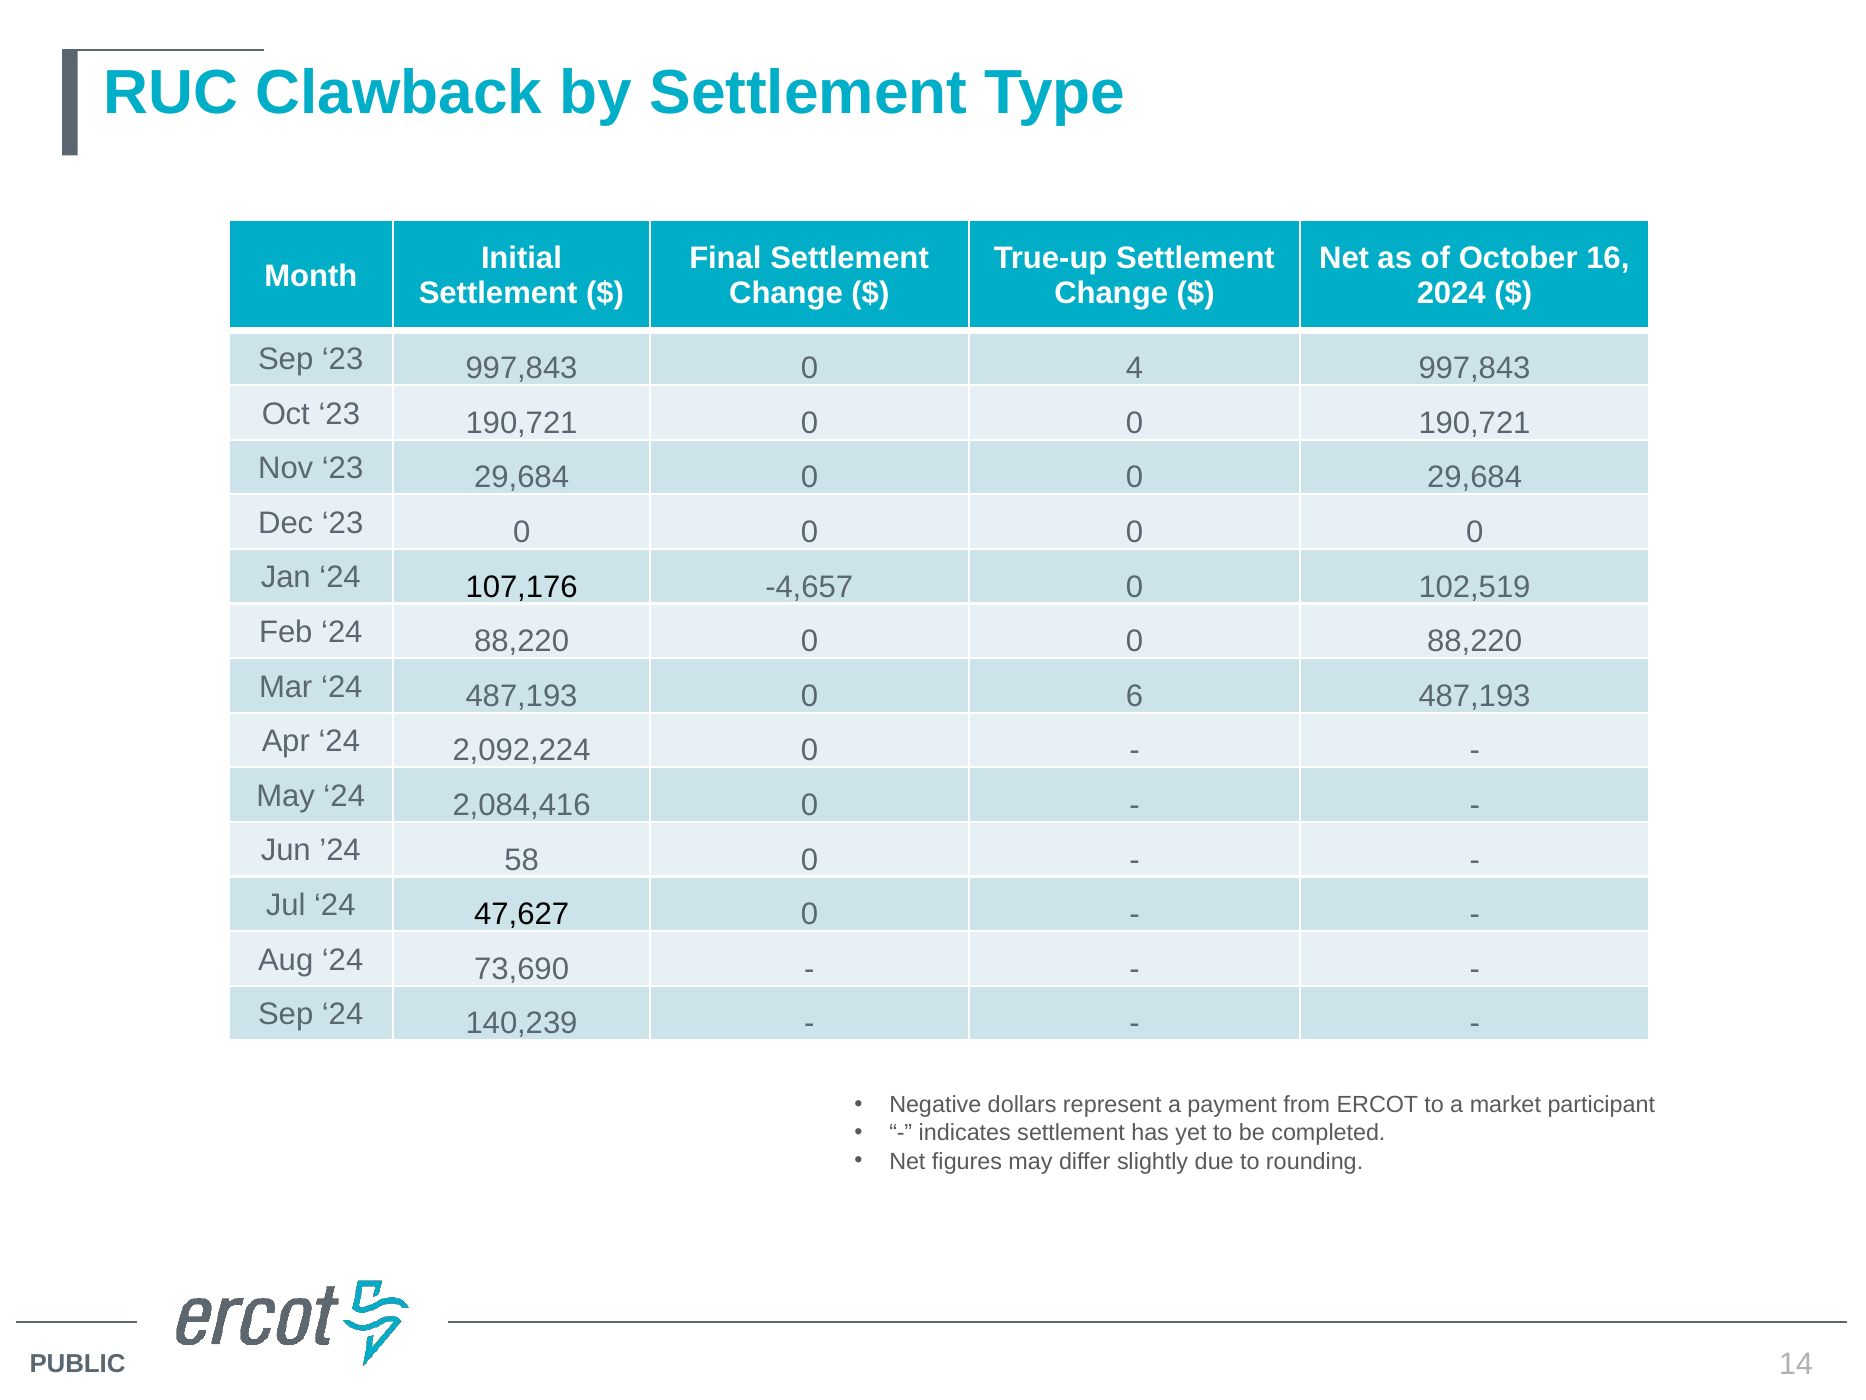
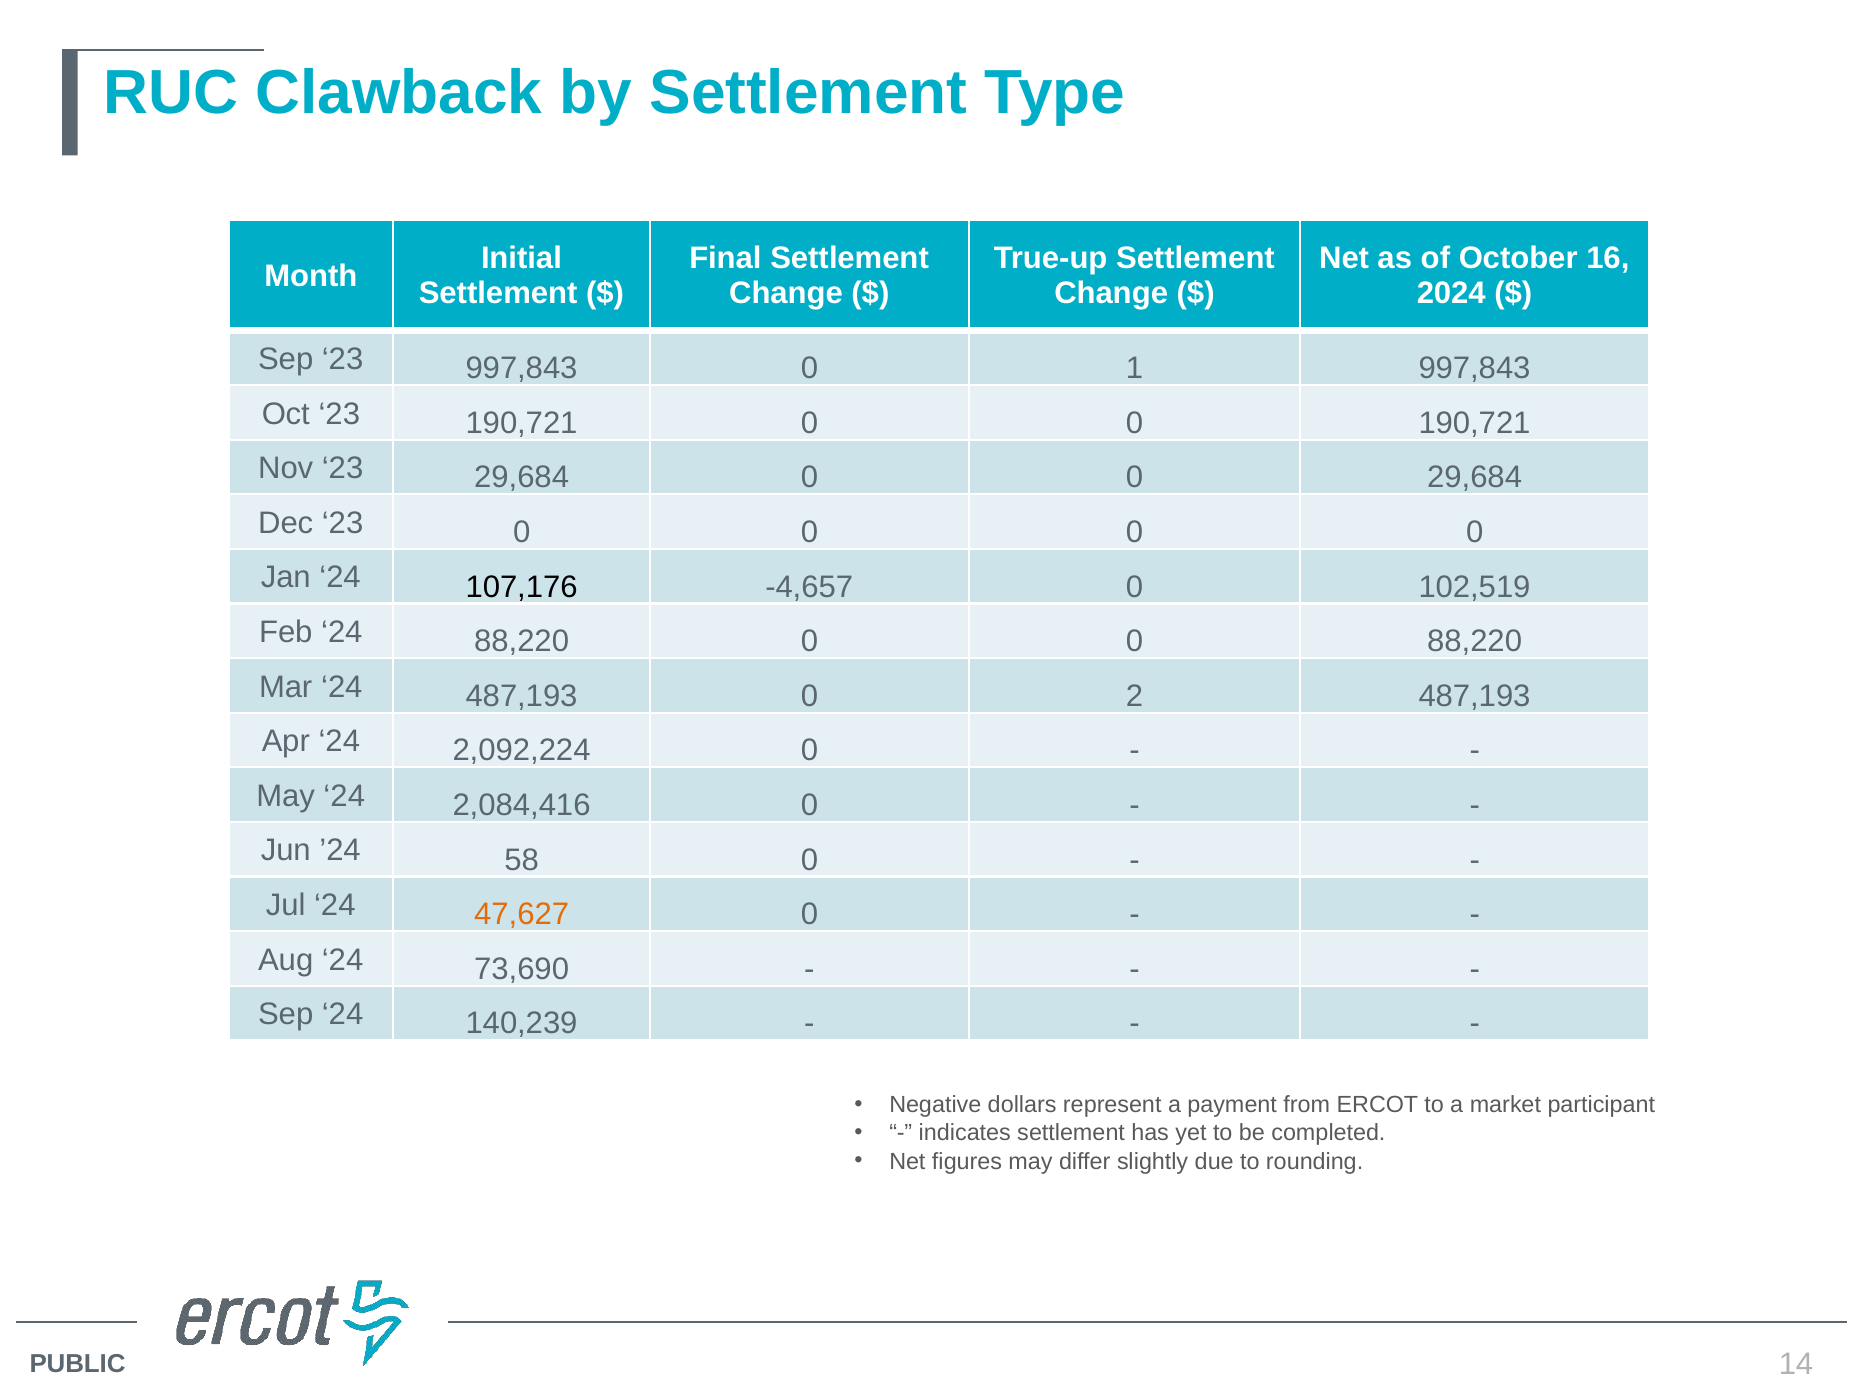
4: 4 -> 1 (1135, 368)
6: 6 -> 2 (1135, 696)
47,627 colour: black -> orange (522, 914)
